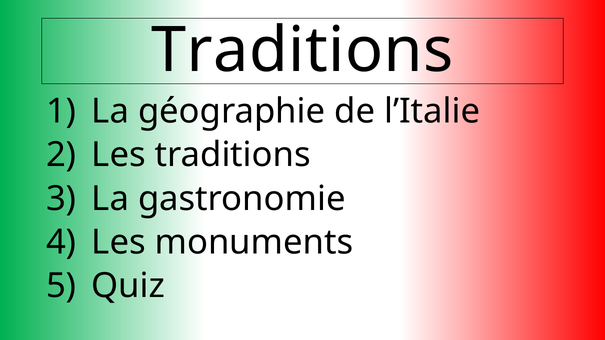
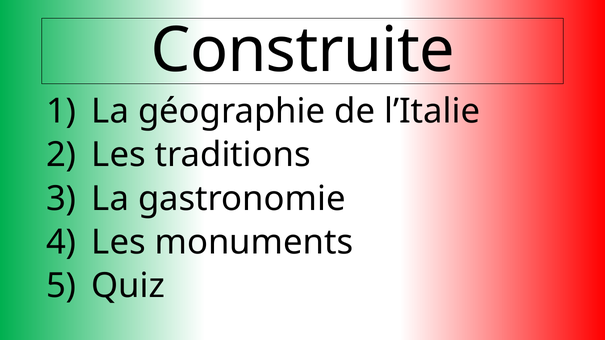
Traditions: Traditions -> Construite (303, 51)
